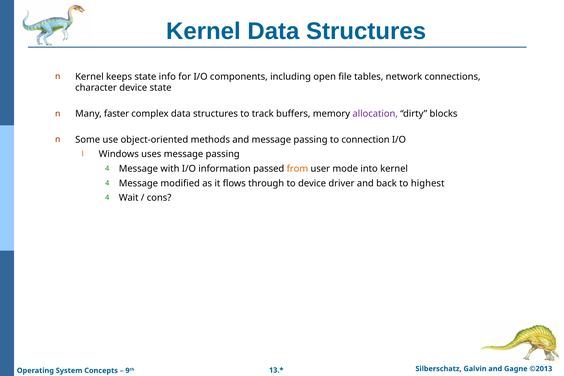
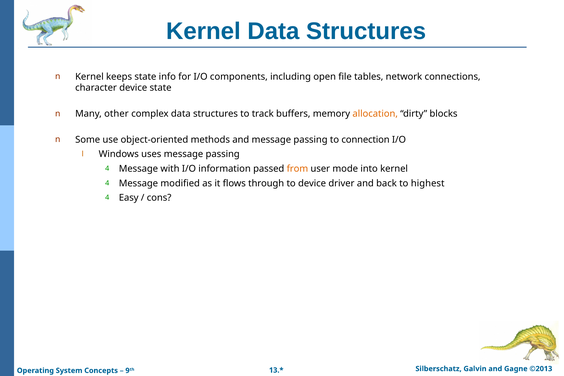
faster: faster -> other (116, 114)
allocation colour: purple -> orange (375, 114)
Wait: Wait -> Easy (129, 198)
